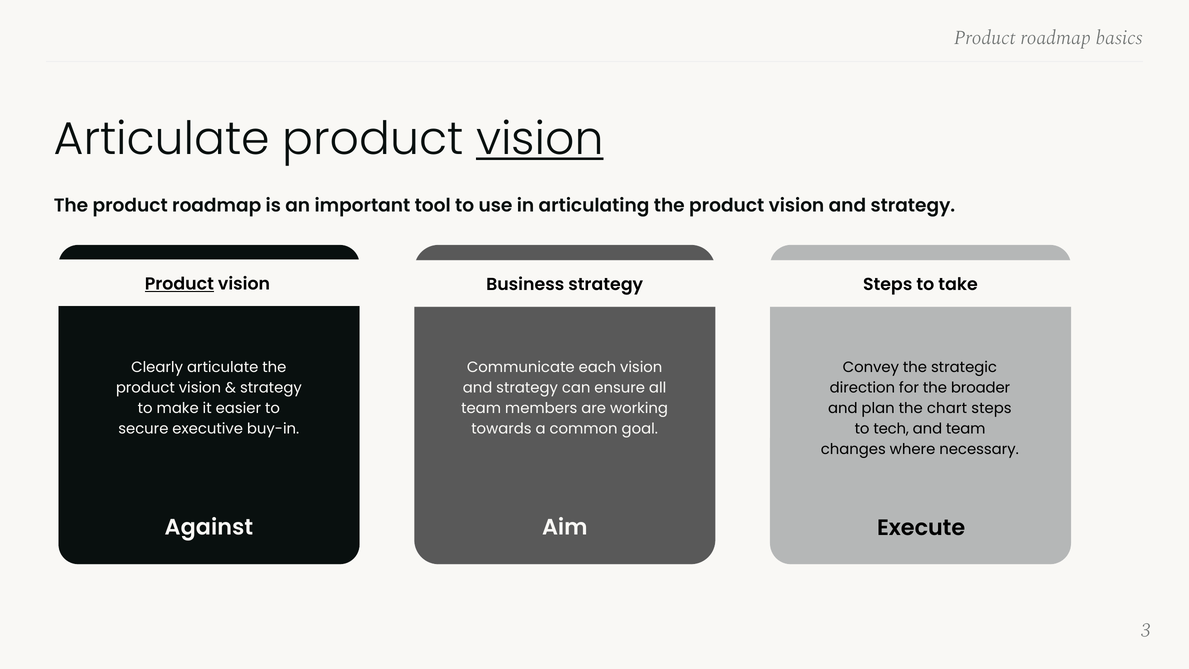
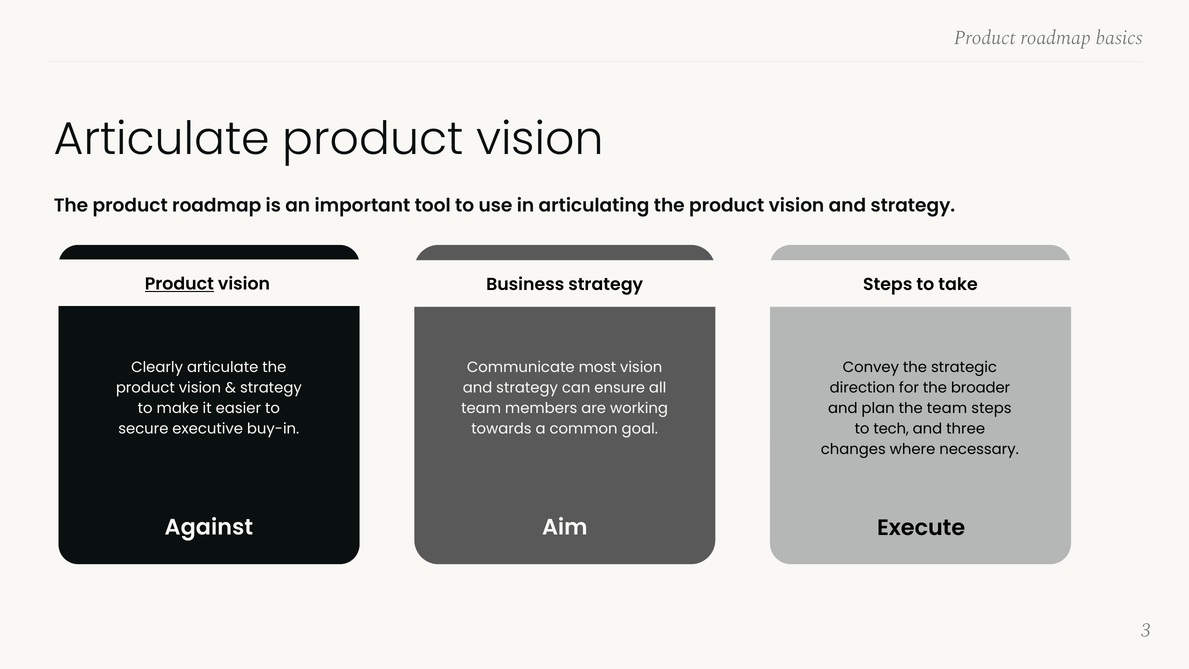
vision underline: present -> none (540, 139)
each: each -> most (597, 367)
the chart: chart -> team (947, 408)
and team: team -> three (966, 429)
